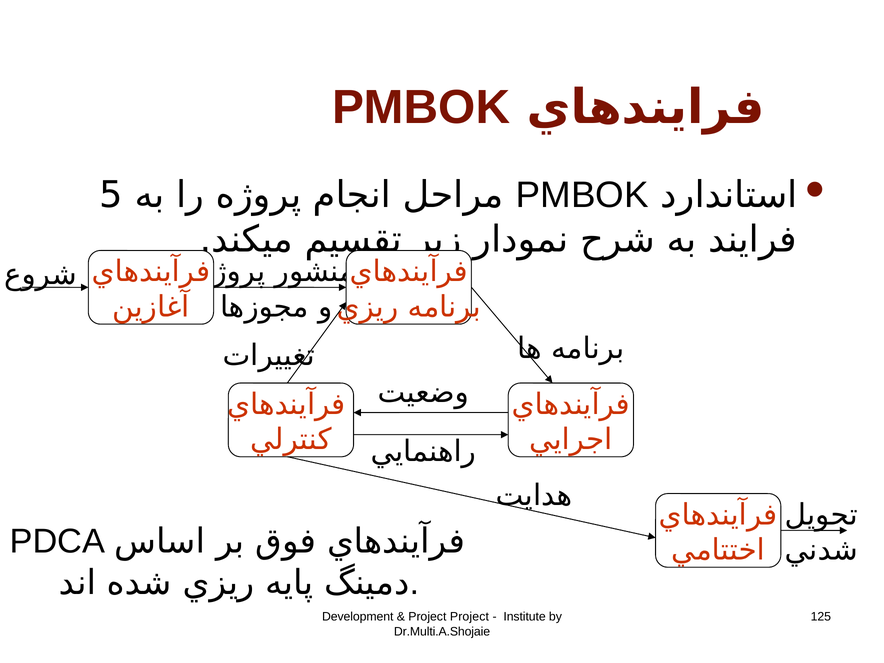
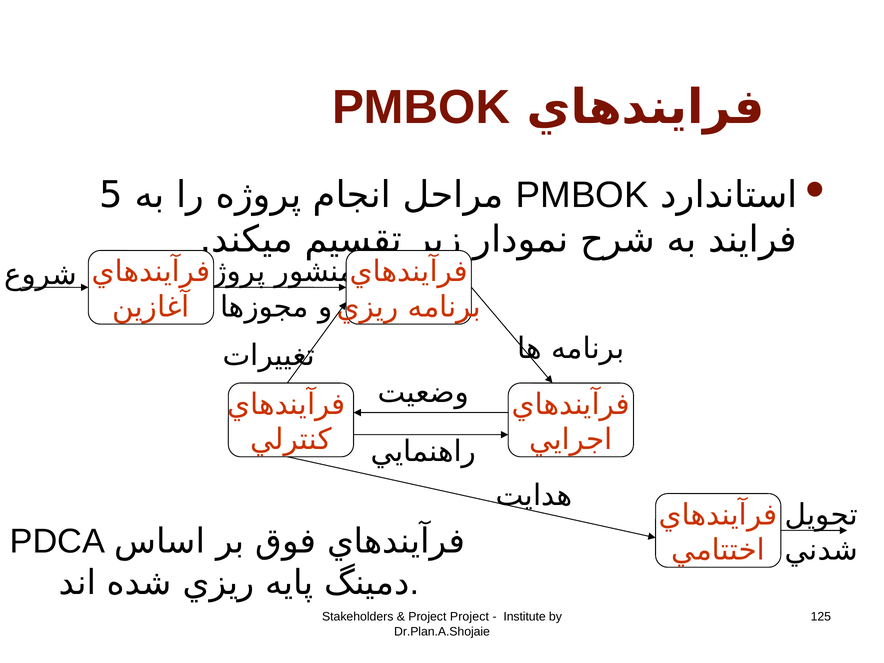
Development: Development -> Stakeholders (358, 617)
Dr.Multi.A.Shojaie: Dr.Multi.A.Shojaie -> Dr.Plan.A.Shojaie (442, 631)
